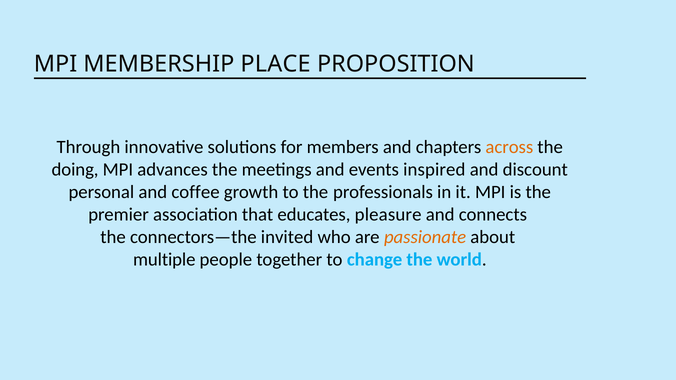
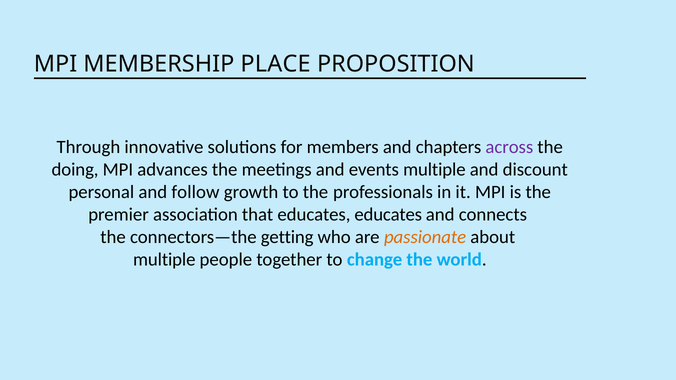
across colour: orange -> purple (509, 147)
events inspired: inspired -> multiple (434, 170)
coffee: coffee -> follow (195, 192)
educates pleasure: pleasure -> educates (388, 215)
invited: invited -> getting (287, 237)
